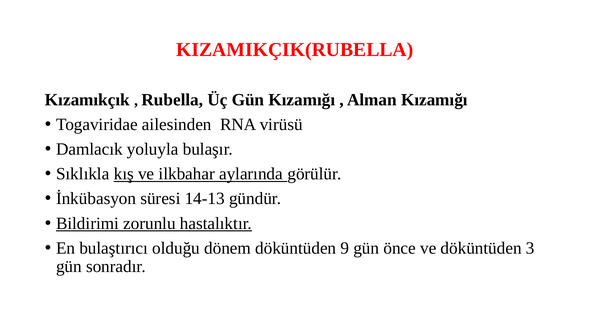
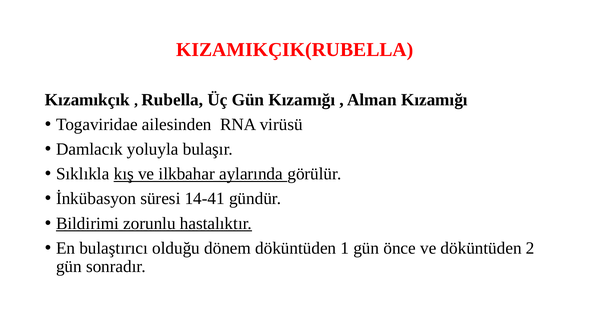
14-13: 14-13 -> 14-41 (205, 199)
9: 9 -> 1 (345, 248)
3: 3 -> 2 (530, 248)
